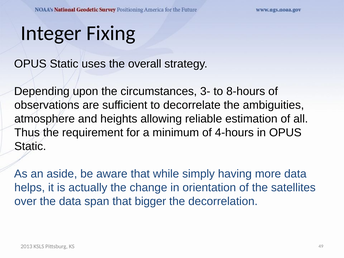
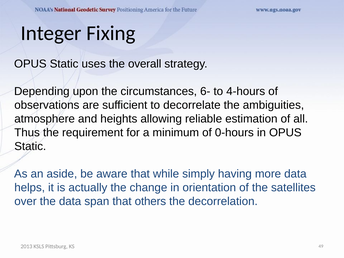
3-: 3- -> 6- (205, 91)
8-hours: 8-hours -> 4-hours (246, 91)
4-hours: 4-hours -> 0-hours (234, 133)
bigger: bigger -> others (150, 201)
